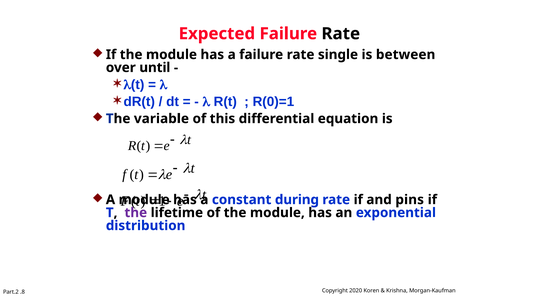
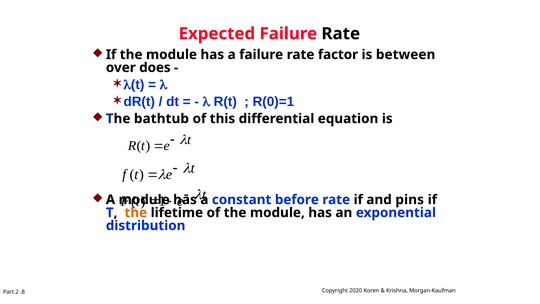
single: single -> factor (338, 55)
until: until -> does (155, 68)
variable: variable -> bathtub (161, 119)
during: during -> before (297, 200)
the colour: purple -> orange (136, 212)
